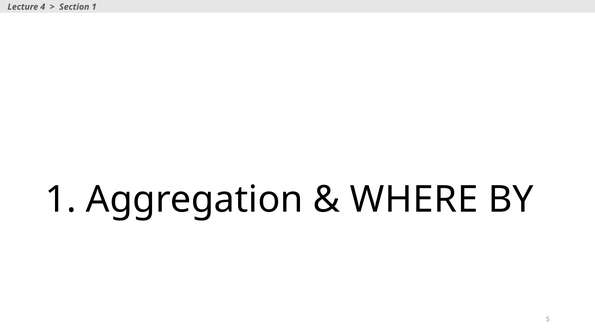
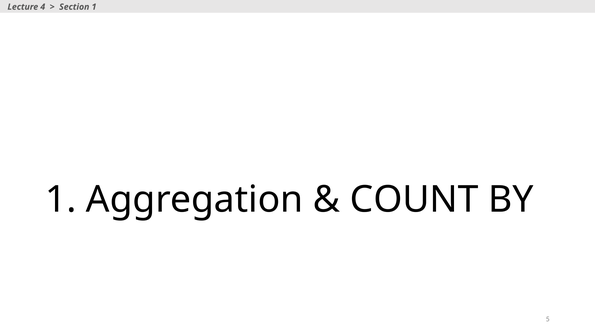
WHERE: WHERE -> COUNT (414, 200)
